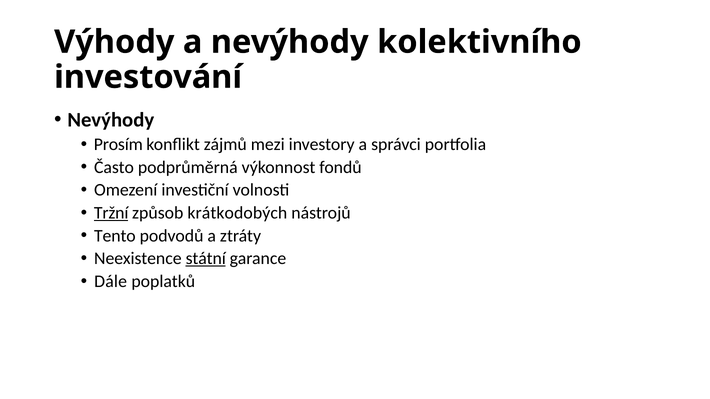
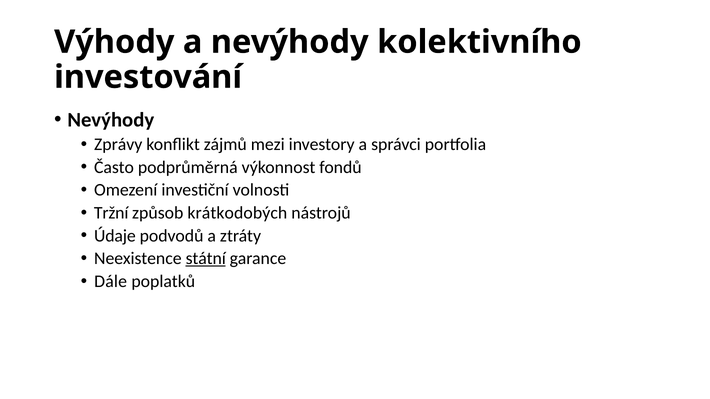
Prosím: Prosím -> Zprávy (118, 145)
Tržní underline: present -> none (111, 213)
Tento: Tento -> Údaje (115, 236)
